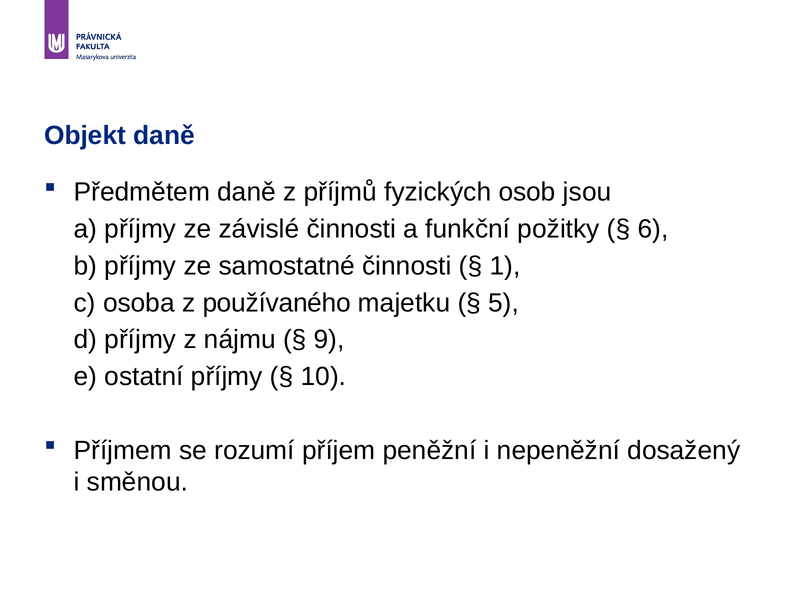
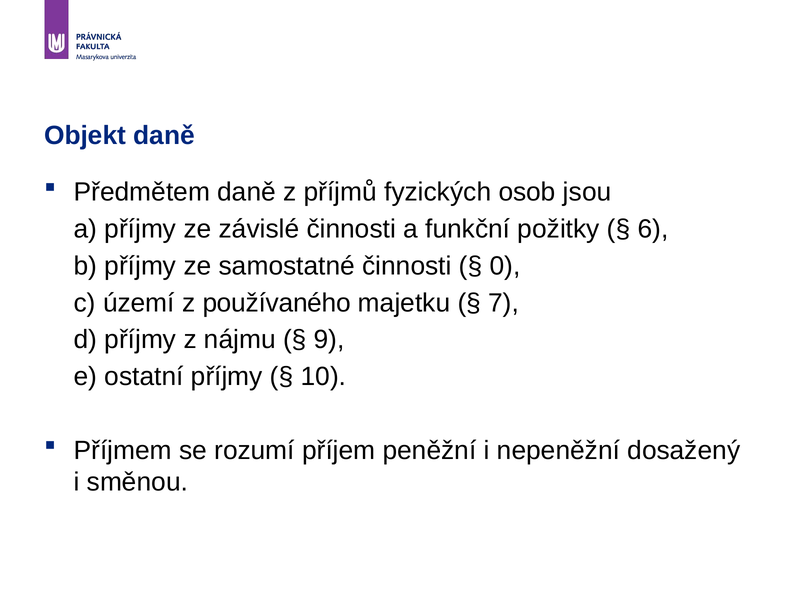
1: 1 -> 0 (505, 266)
osoba: osoba -> území (139, 303)
5: 5 -> 7 (504, 303)
